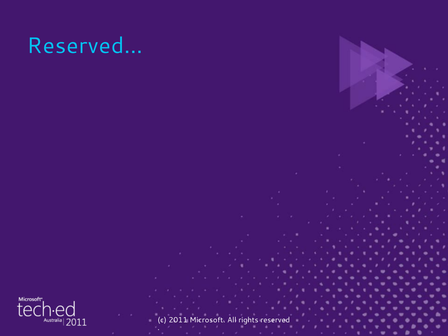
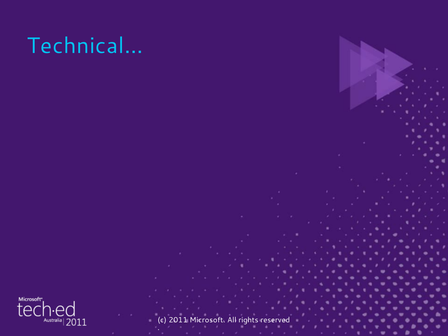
Reserved…: Reserved… -> Technical… (85, 46)
